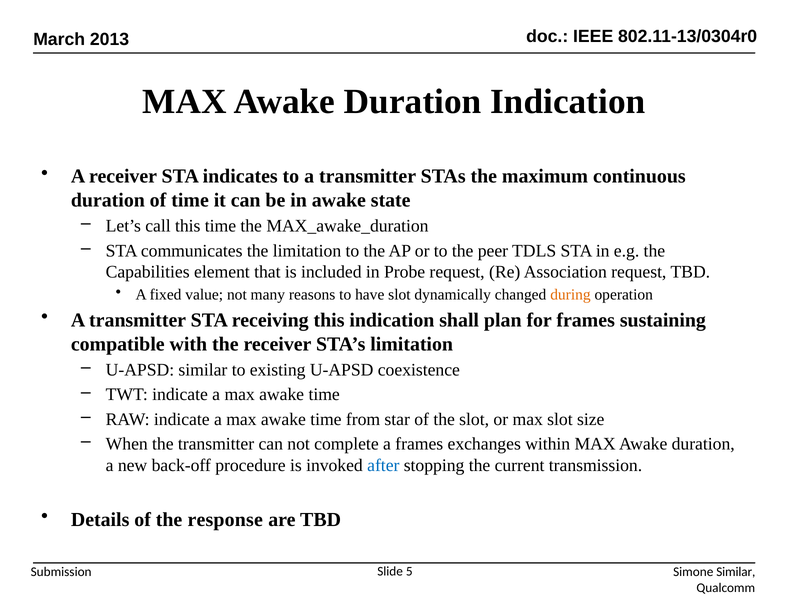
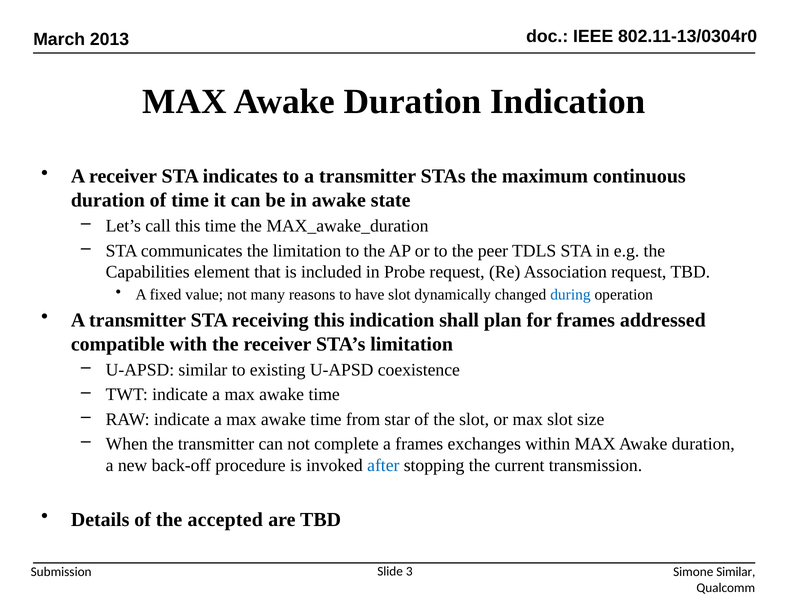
during colour: orange -> blue (570, 295)
sustaining: sustaining -> addressed (663, 320)
response: response -> accepted (225, 520)
5: 5 -> 3 (409, 572)
